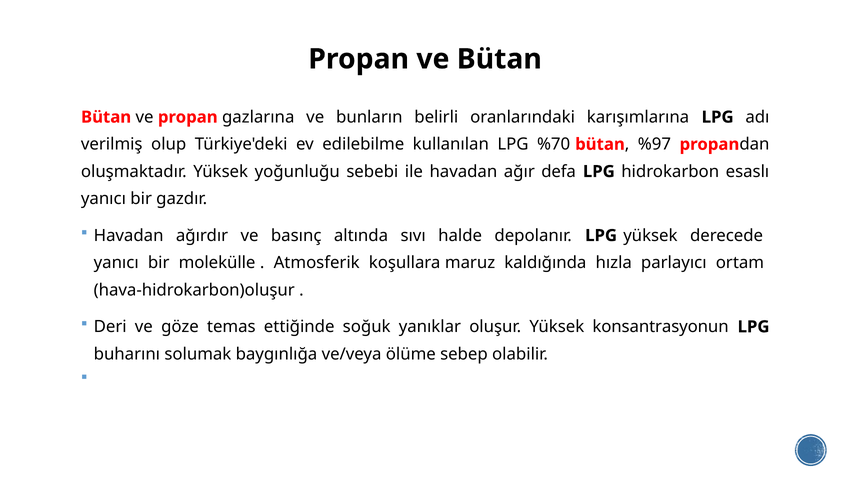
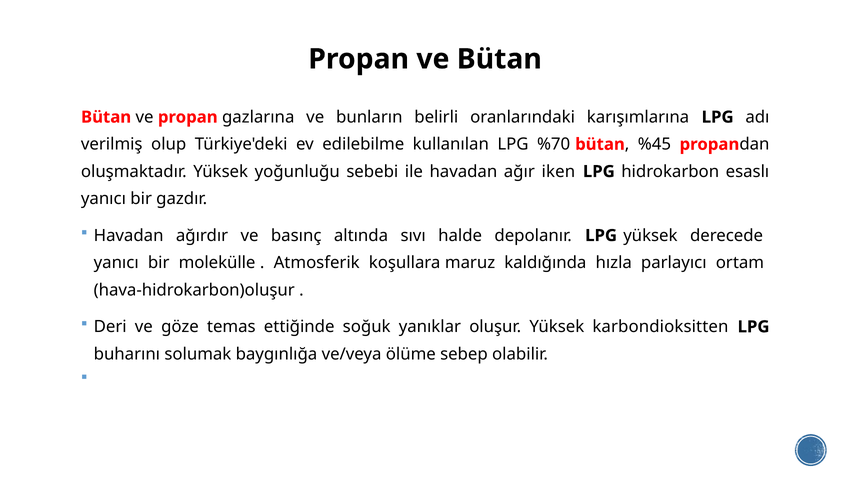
%97: %97 -> %45 (654, 144)
defa: defa -> iken (558, 172)
konsantrasyonun: konsantrasyonun -> karbondioksitten (660, 327)
